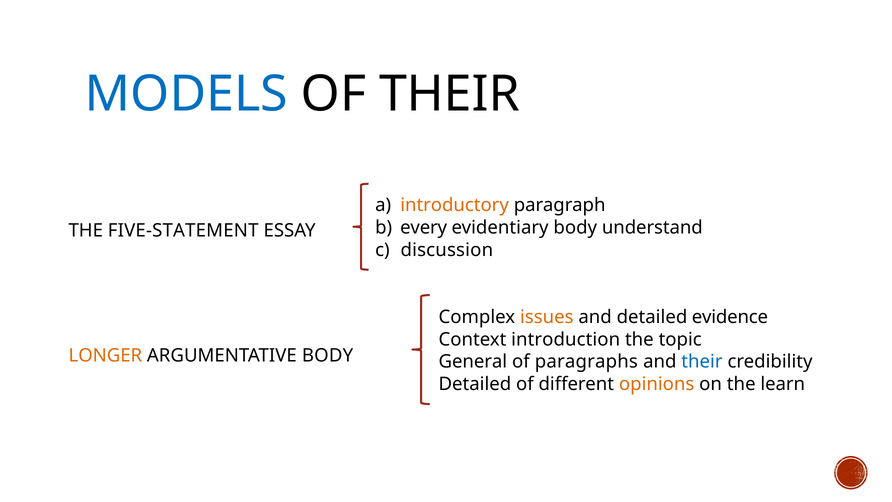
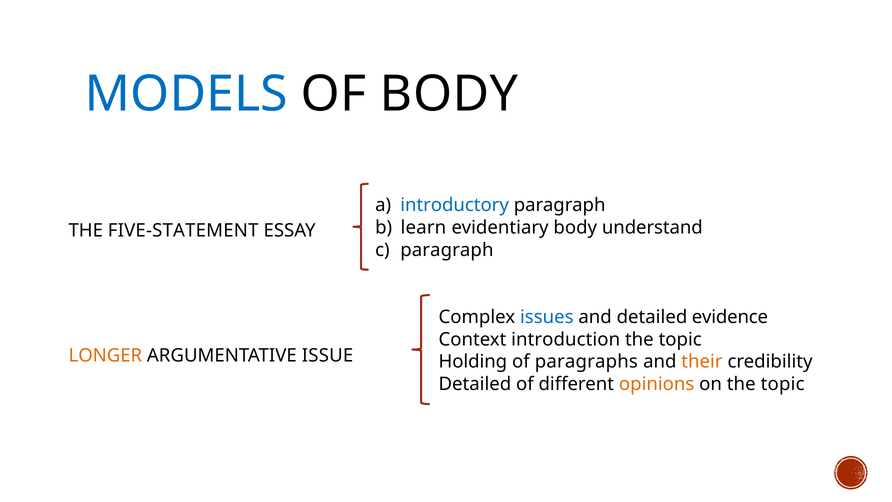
OF THEIR: THEIR -> BODY (449, 94)
introductory colour: orange -> blue (455, 205)
every: every -> learn (423, 228)
discussion: discussion -> paragraph (447, 250)
issues colour: orange -> blue (547, 317)
ARGUMENTATIVE BODY: BODY -> ISSUE (328, 355)
General: General -> Holding (473, 362)
their colour: blue -> orange (702, 362)
on the learn: learn -> topic (783, 384)
